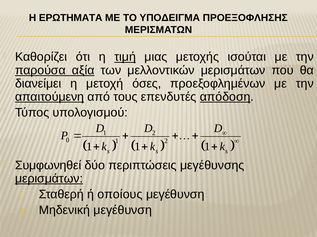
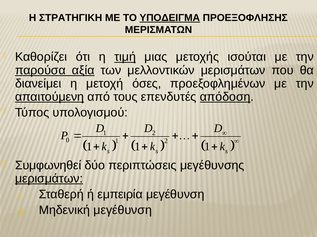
ΕΡΩΤΗΜΑΤΑ: ΕΡΩΤΗΜΑΤΑ -> ΣΤΡΑΤΗΓΙΚΗ (71, 18)
ΥΠΟΔΕΙΓΜΑ underline: none -> present (170, 18)
οποίους: οποίους -> εμπειρία (120, 195)
